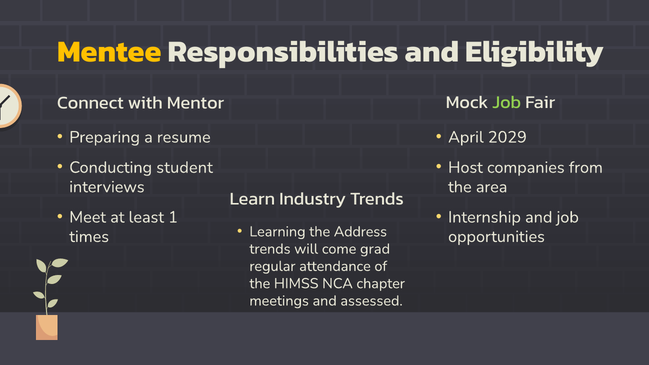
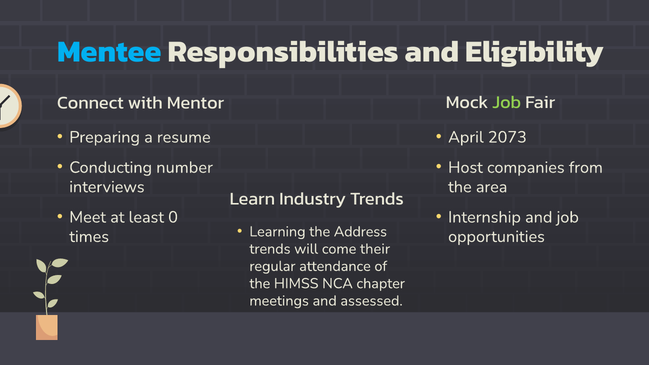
Mentee colour: yellow -> light blue (109, 52)
2029: 2029 -> 2073 (507, 137)
student: student -> number (185, 167)
1: 1 -> 0 (173, 217)
grad: grad -> their (375, 249)
